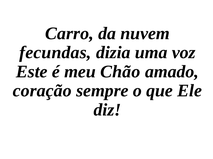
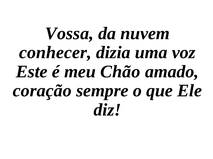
Carro: Carro -> Vossa (69, 34)
fecundas: fecundas -> conhecer (55, 53)
